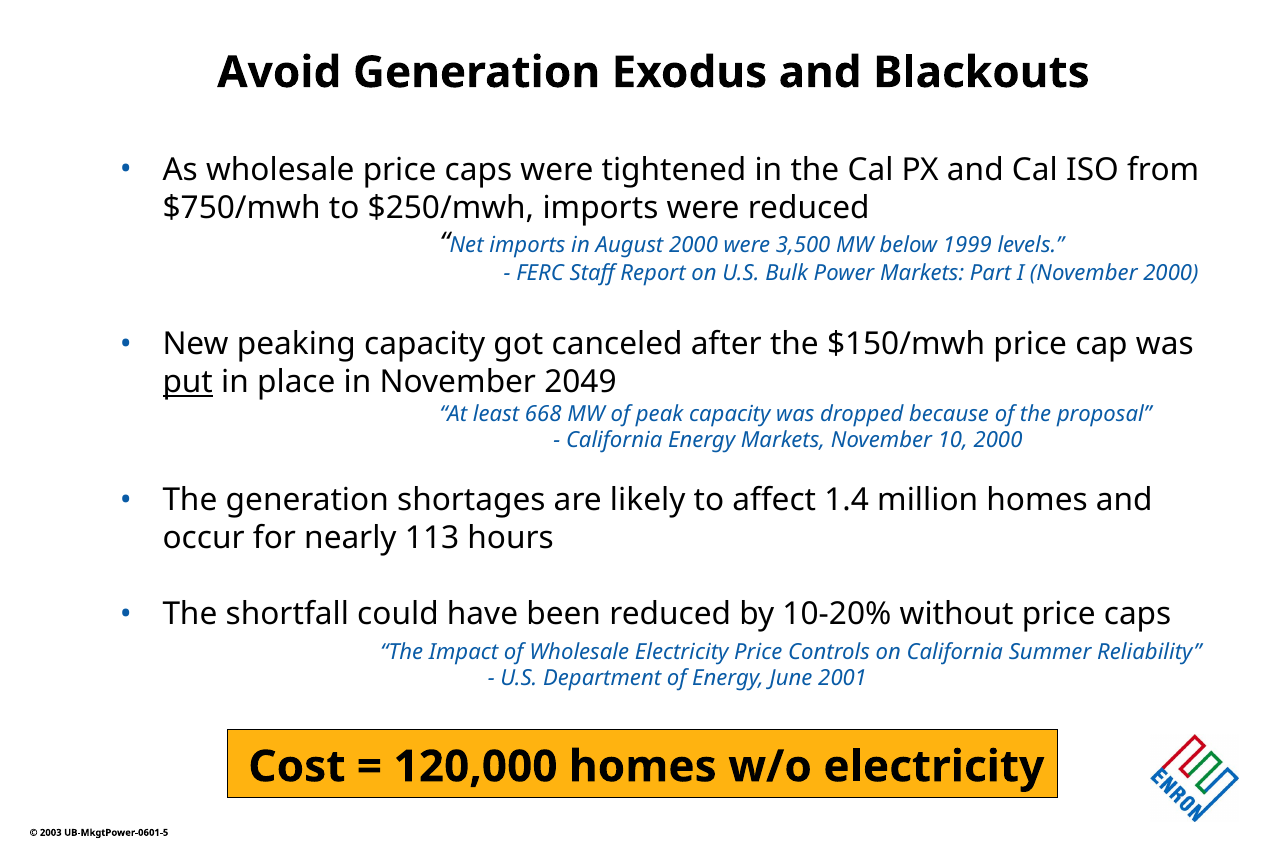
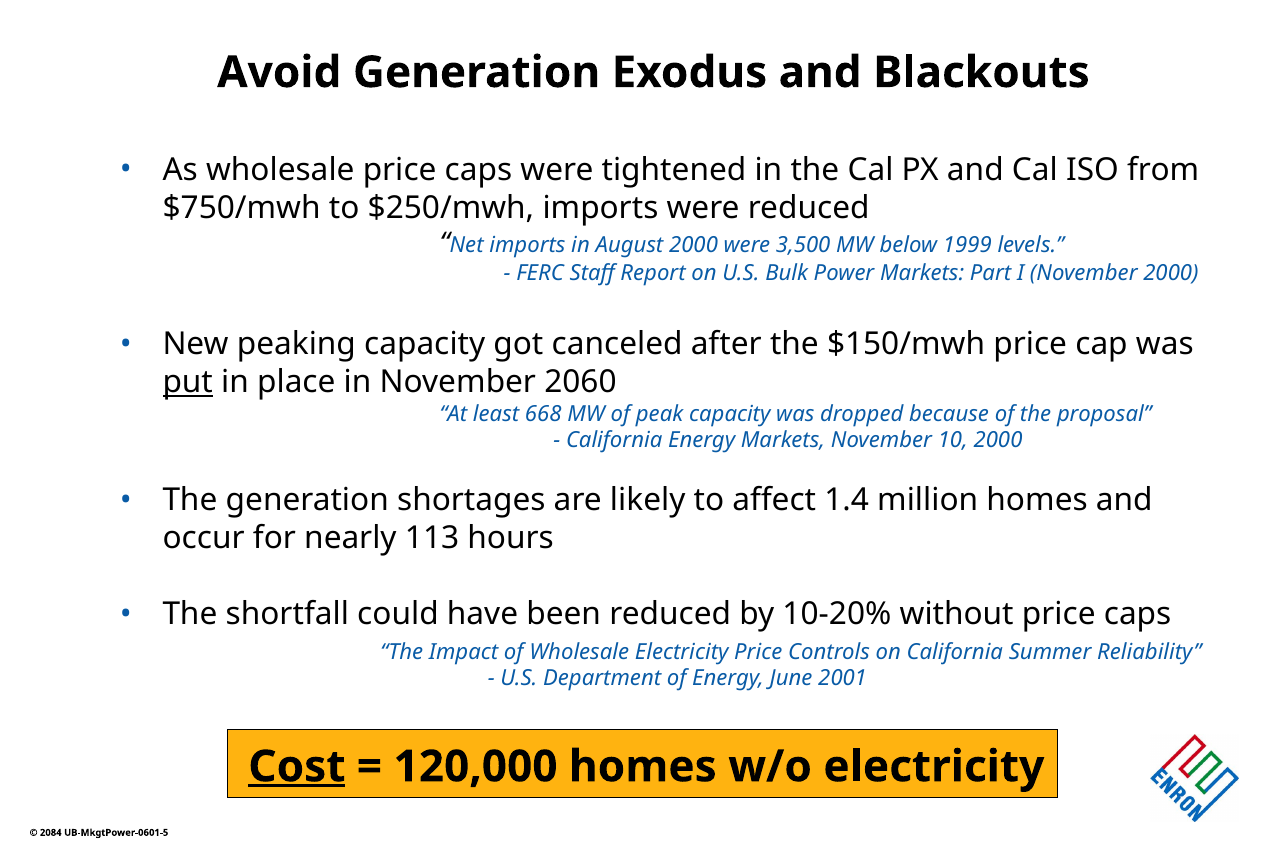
2049: 2049 -> 2060 (580, 382)
Cost underline: none -> present (297, 766)
2003: 2003 -> 2084 (51, 832)
